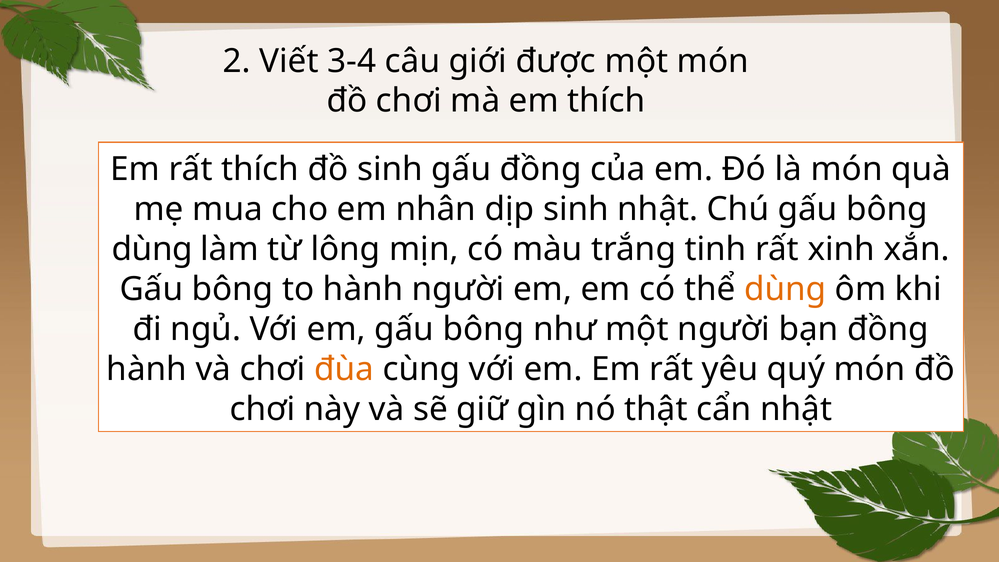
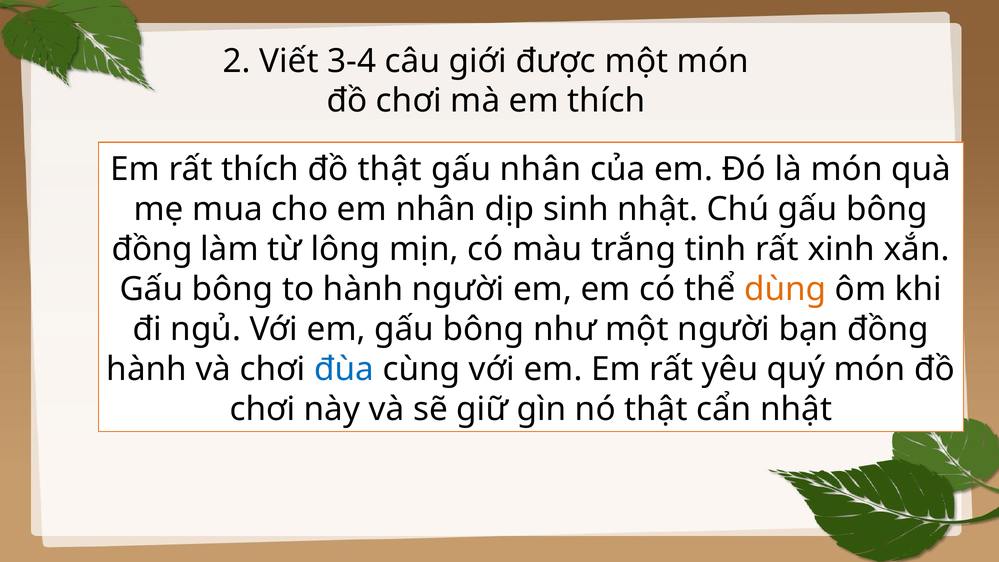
đồ sinh: sinh -> thật (390, 169)
gấu đồng: đồng -> nhân (541, 169)
dùng: dùng -> đồng (152, 249)
đùa colour: orange -> blue (344, 369)
